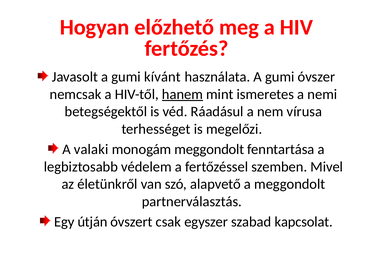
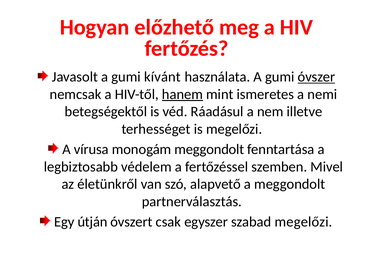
óvszer underline: none -> present (316, 77)
vírusa: vírusa -> illetve (304, 112)
valaki: valaki -> vírusa (91, 149)
szabad kapcsolat: kapcsolat -> megelőzi (304, 222)
